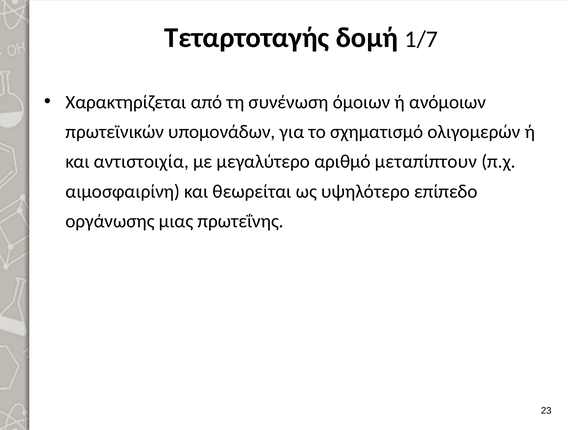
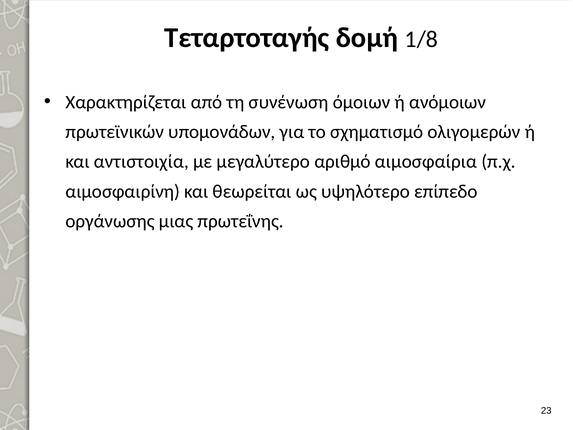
1/7: 1/7 -> 1/8 (421, 39)
μεταπίπτουν: μεταπίπτουν -> αιμοσφαίρια (426, 162)
